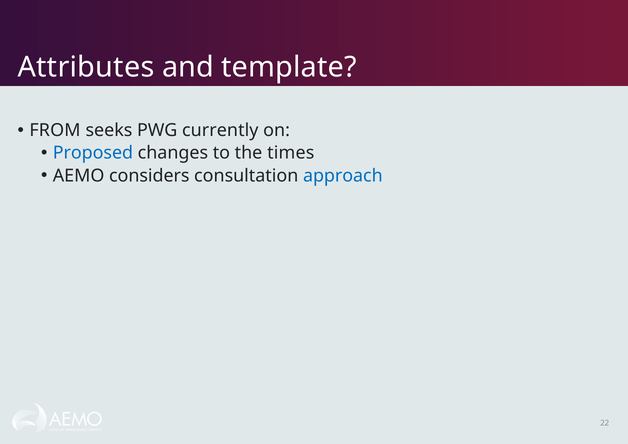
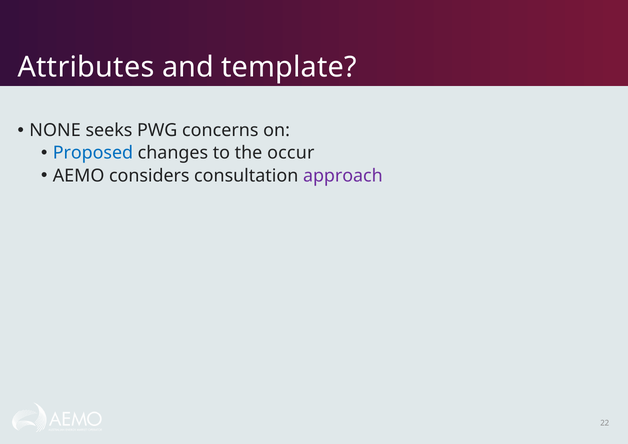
FROM: FROM -> NONE (55, 130)
currently: currently -> concerns (220, 130)
times: times -> occur (291, 153)
approach colour: blue -> purple (343, 176)
